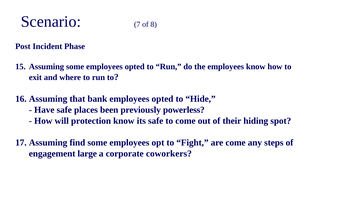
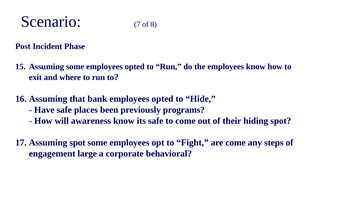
powerless: powerless -> programs (184, 110)
protection: protection -> awareness (91, 121)
find: find -> spot (77, 143)
coworkers: coworkers -> behavioral (169, 153)
